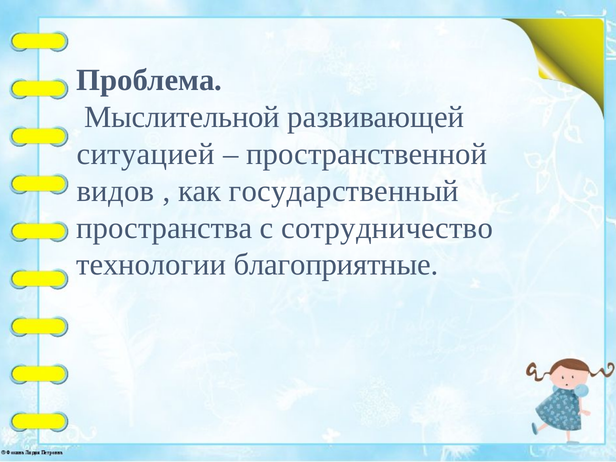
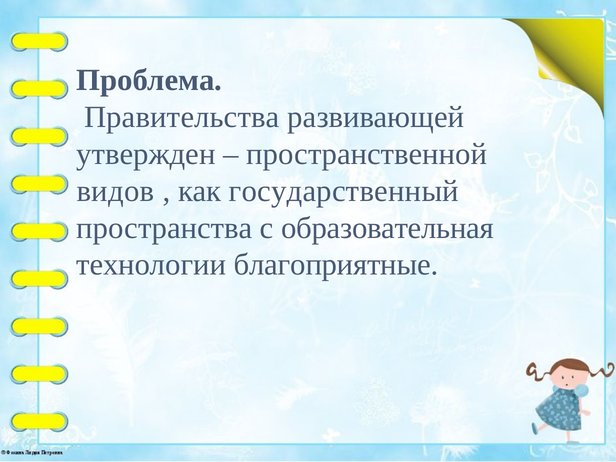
Мыслительной: Мыслительной -> Правительства (182, 117)
ситуацией: ситуацией -> утвержден (146, 154)
сотрудничество: сотрудничество -> образовательная (388, 228)
